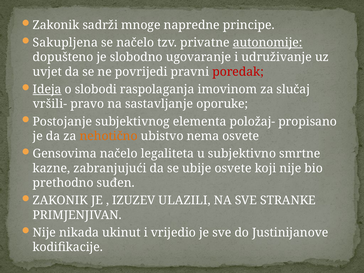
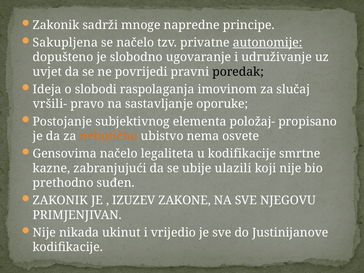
poredak colour: red -> black (238, 72)
Ideja underline: present -> none (47, 89)
u subjektivno: subjektivno -> kodifikacije (242, 154)
ubije osvete: osvete -> ulazili (233, 168)
ULAZILI: ULAZILI -> ZAKONE (185, 200)
STRANKE: STRANKE -> NJEGOVU (288, 200)
